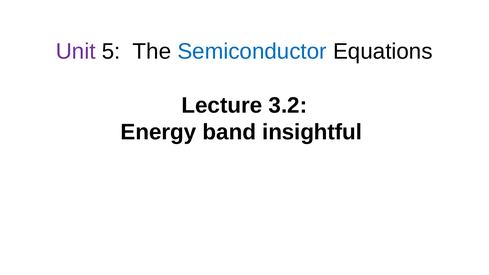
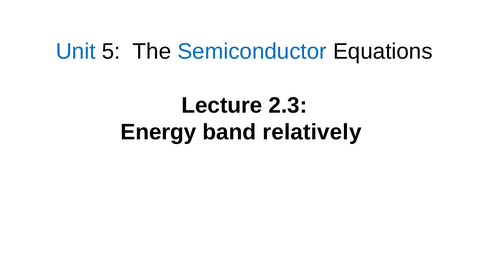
Unit colour: purple -> blue (76, 52)
3.2: 3.2 -> 2.3 (288, 105)
insightful: insightful -> relatively (312, 132)
